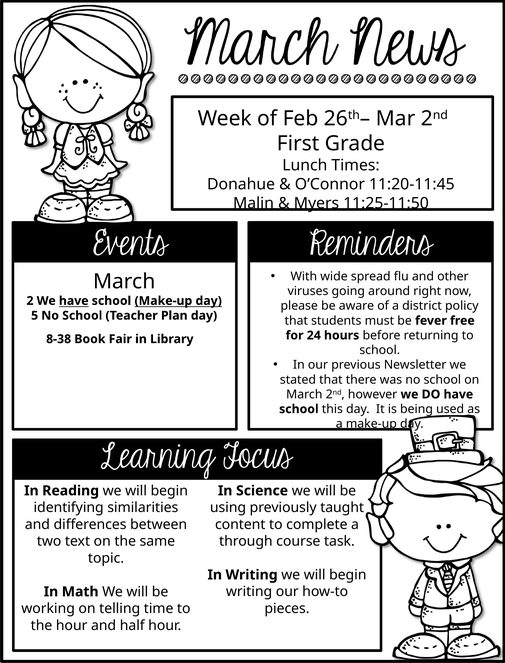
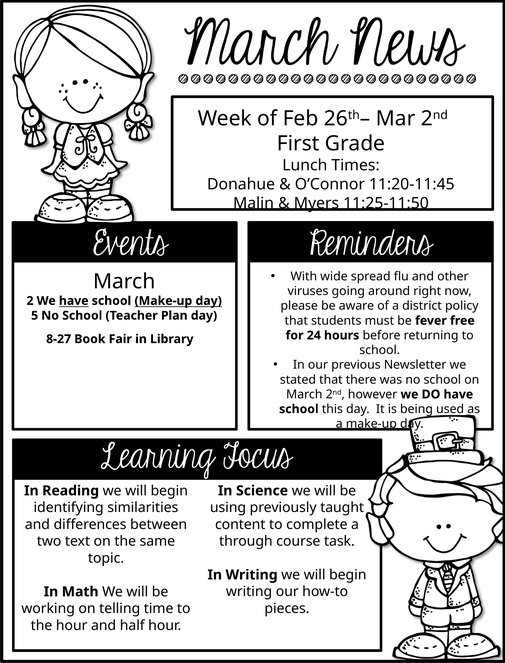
8-38: 8-38 -> 8-27 (59, 339)
